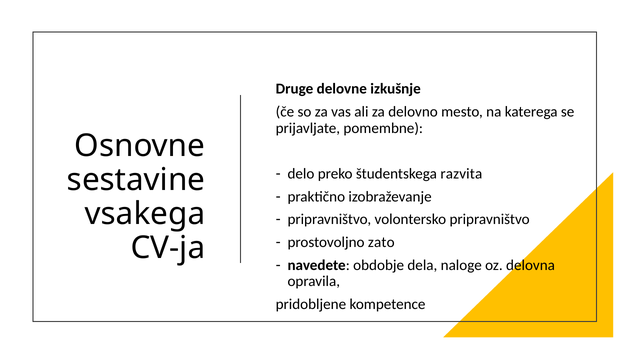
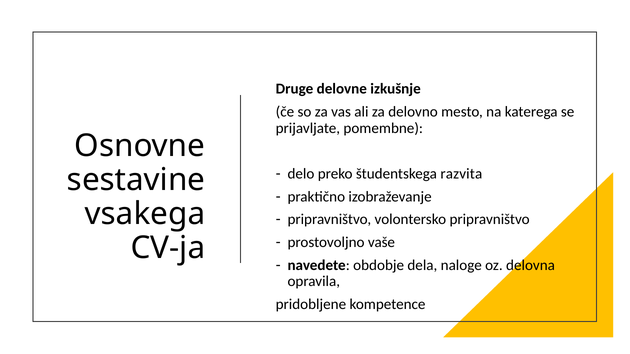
zato: zato -> vaše (381, 243)
